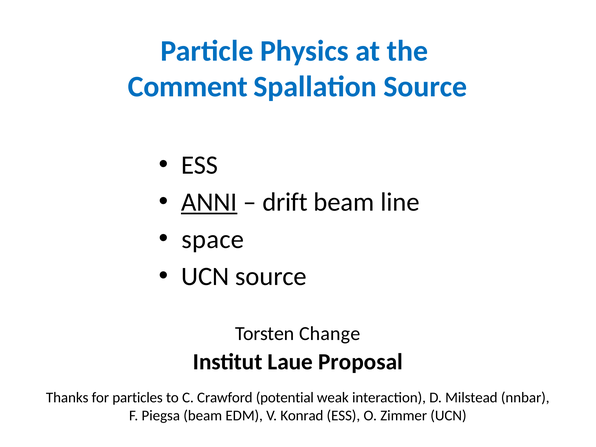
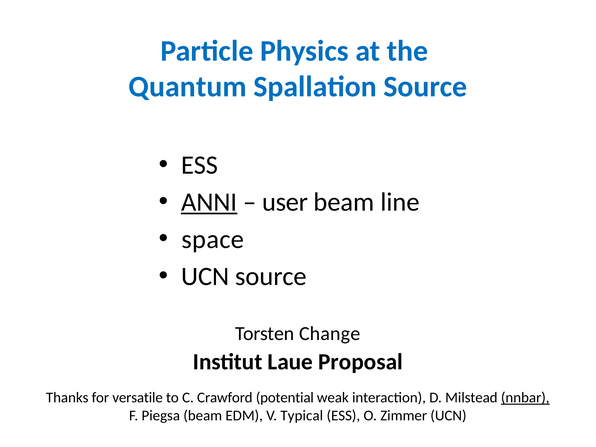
Comment: Comment -> Quantum (188, 87)
drift: drift -> user (285, 202)
particles: particles -> versatile (138, 398)
nnbar underline: none -> present (525, 398)
Konrad: Konrad -> Typical (302, 416)
